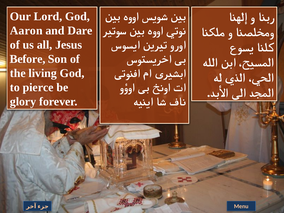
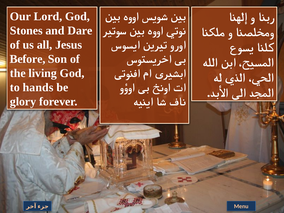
Aaron: Aaron -> Stones (26, 31)
pierce: pierce -> hands (38, 87)
